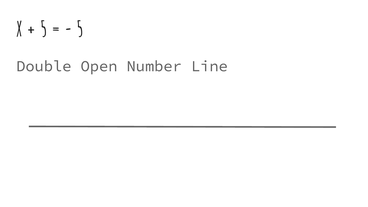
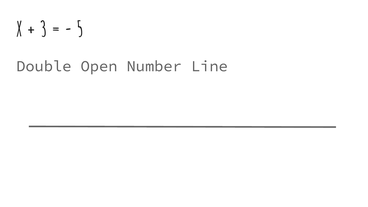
5: 5 -> 3 (44, 30)
